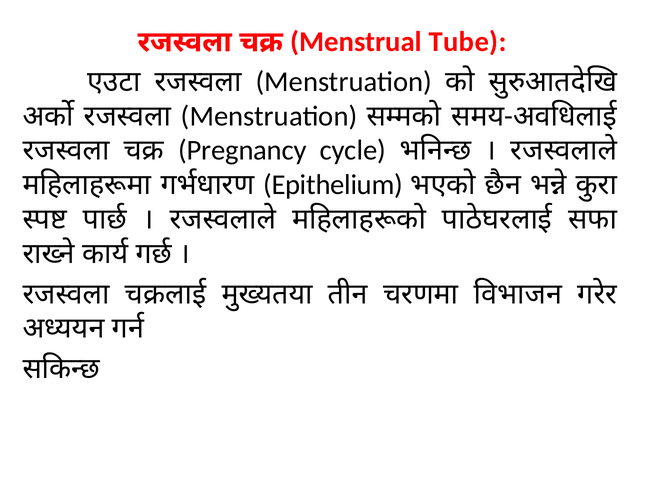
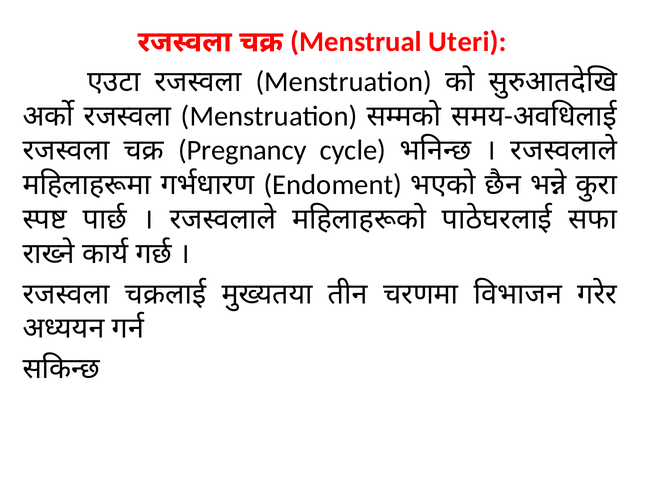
Tube: Tube -> Uteri (468, 42)
Epithelium: Epithelium -> Endoment (333, 185)
